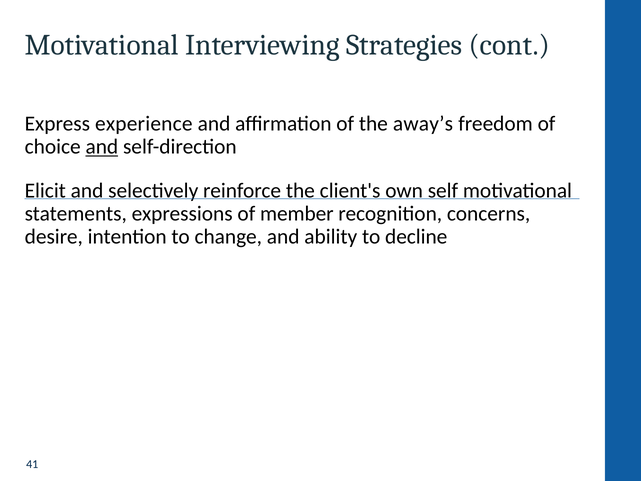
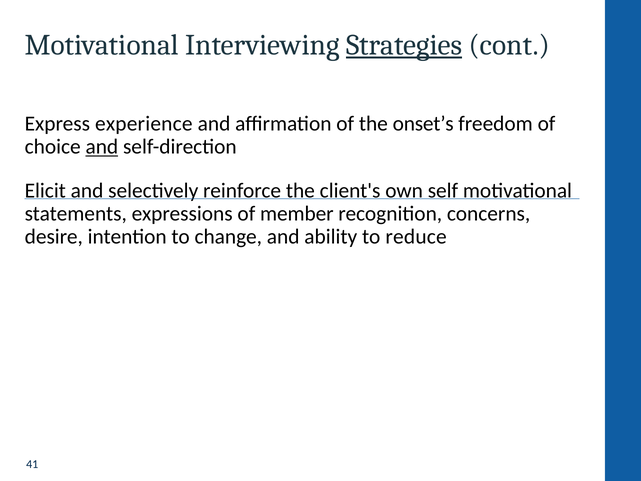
Strategies underline: none -> present (404, 45)
away’s: away’s -> onset’s (423, 124)
decline: decline -> reduce (416, 237)
